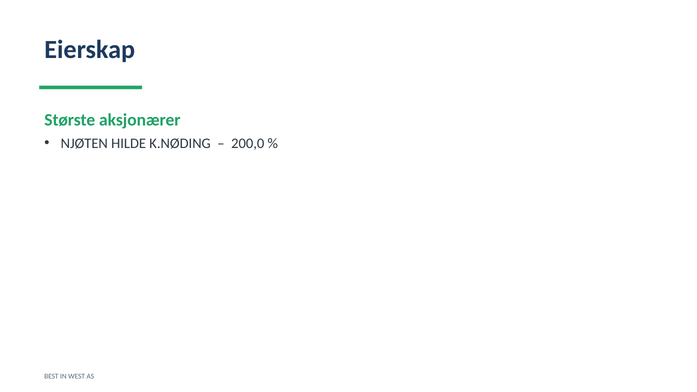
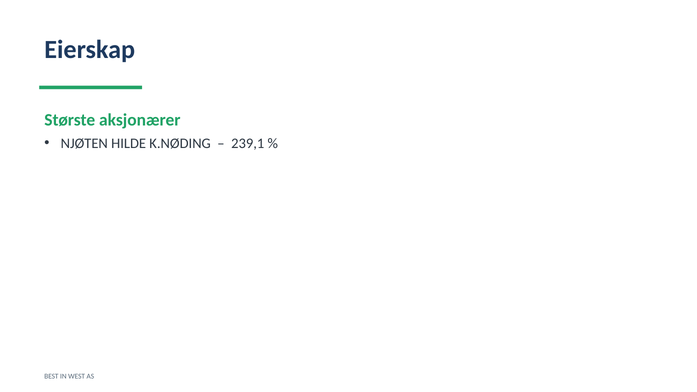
200,0: 200,0 -> 239,1 (248, 143)
